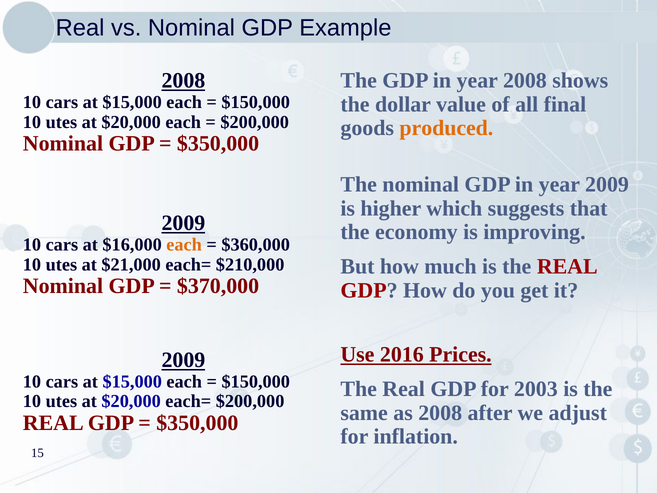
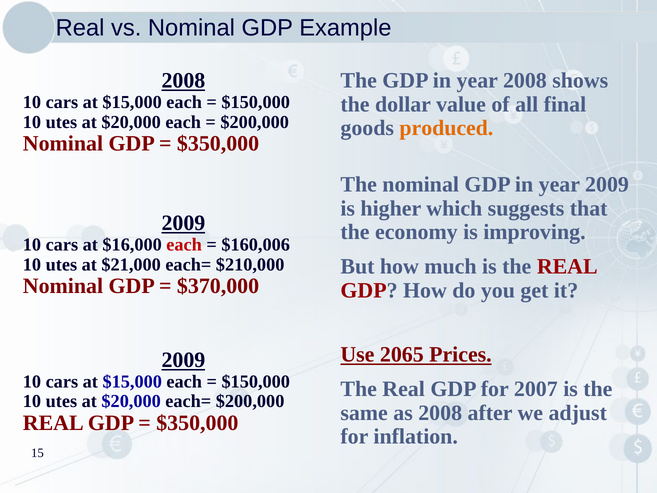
each colour: orange -> red (184, 245)
$360,000: $360,000 -> $160,006 (256, 245)
2016: 2016 -> 2065 (402, 354)
2003: 2003 -> 2007 (536, 389)
